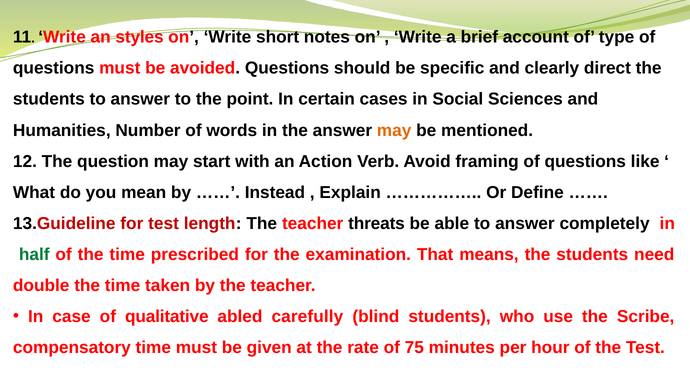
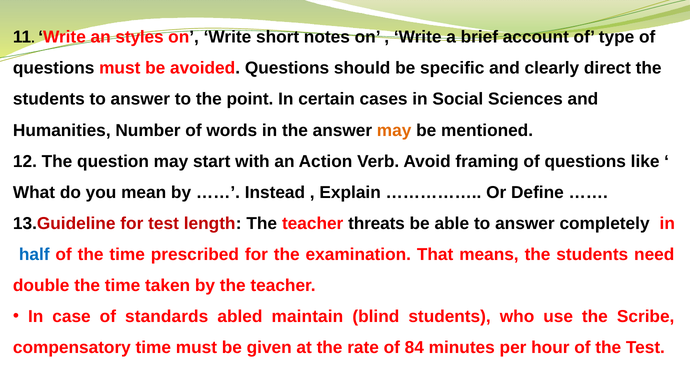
half colour: green -> blue (34, 255)
qualitative: qualitative -> standards (167, 317)
carefully: carefully -> maintain (307, 317)
75: 75 -> 84 (414, 348)
